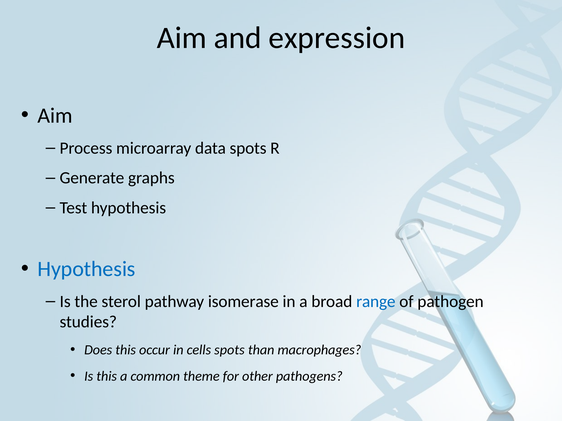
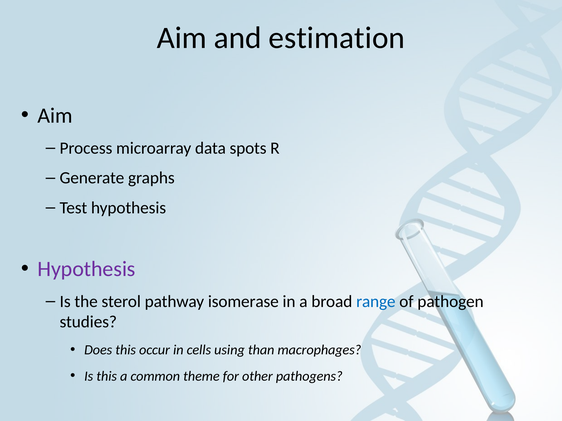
expression: expression -> estimation (337, 38)
Hypothesis colour: blue -> purple (87, 269)
cells spots: spots -> using (229, 350)
